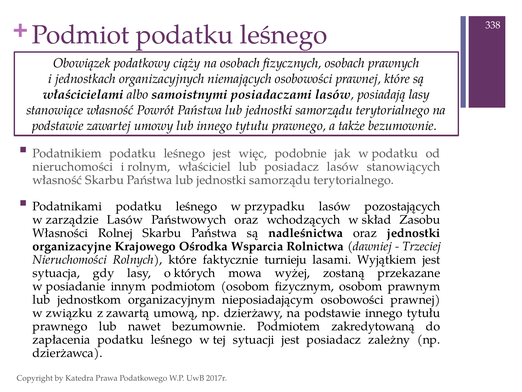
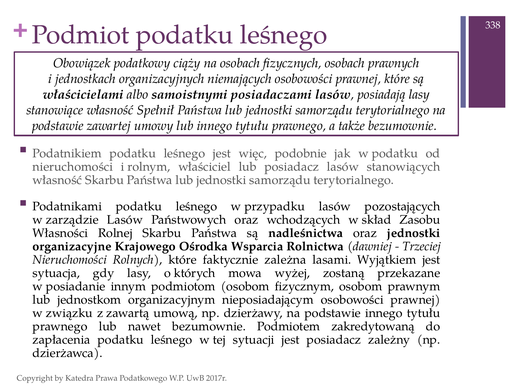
Powrót: Powrót -> Spełnił (156, 110)
turnieju: turnieju -> zależna (285, 259)
